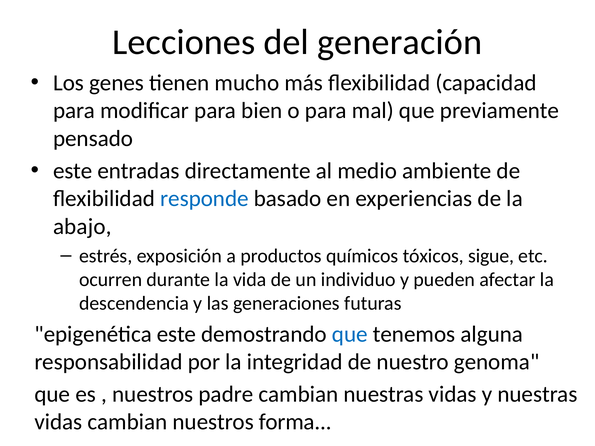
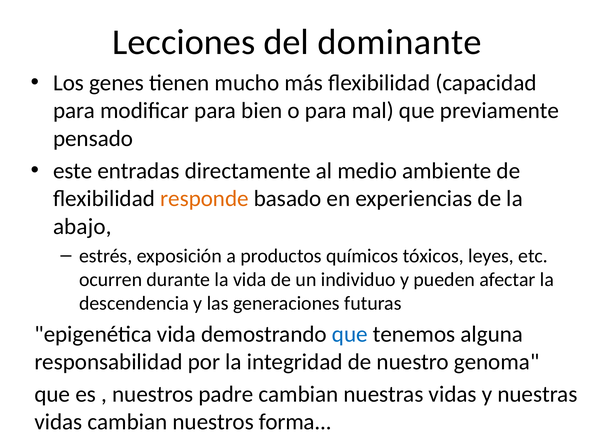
generación: generación -> dominante (400, 42)
responde colour: blue -> orange (204, 199)
sigue: sigue -> leyes (491, 256)
epigenética este: este -> vida (176, 334)
